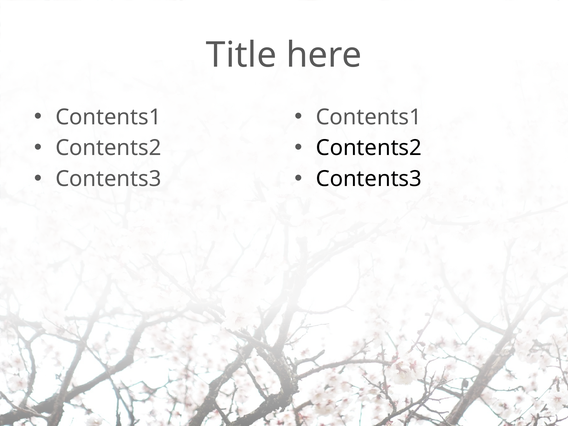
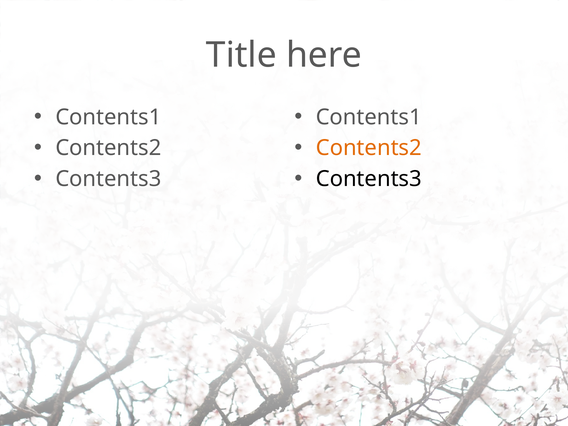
Contents2 colour: black -> orange (369, 148)
